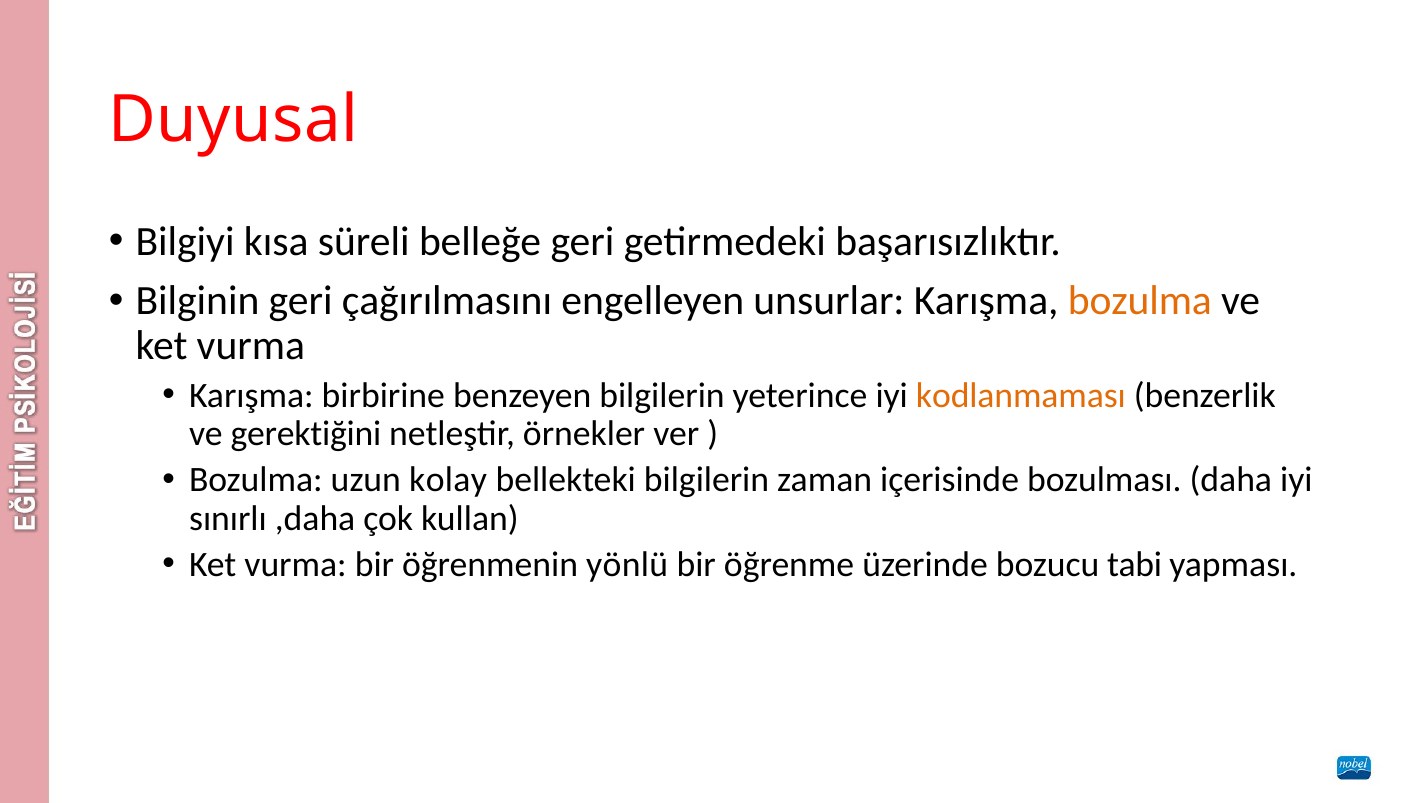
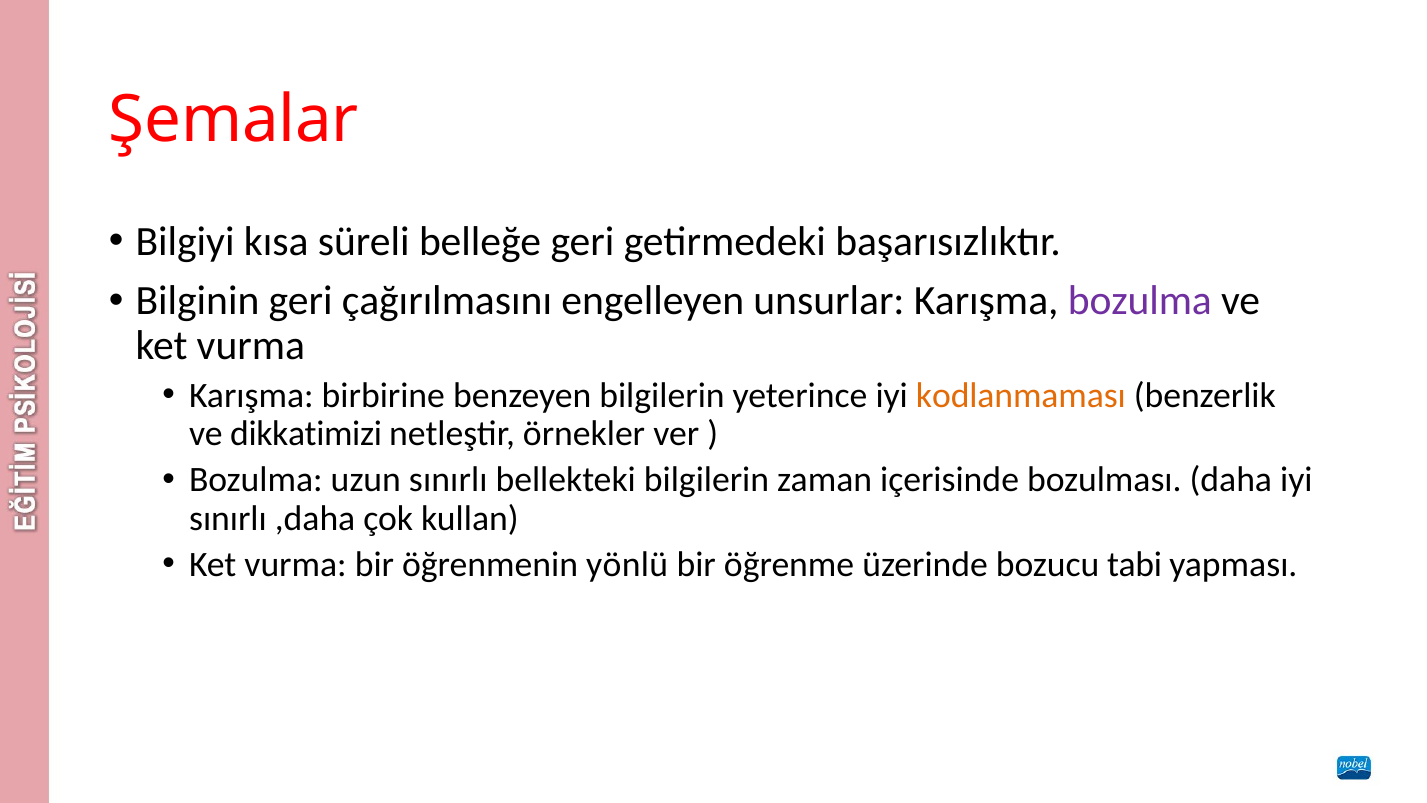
Duyusal: Duyusal -> Şemalar (234, 120)
bozulma colour: orange -> purple (1140, 301)
gerektiğini: gerektiğini -> dikkatimizi (306, 434)
uzun kolay: kolay -> sınırlı (448, 480)
